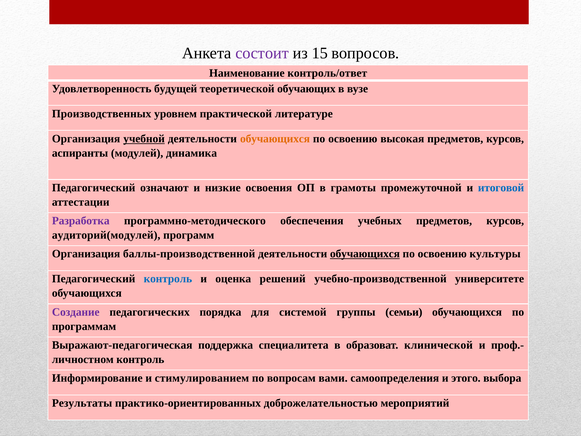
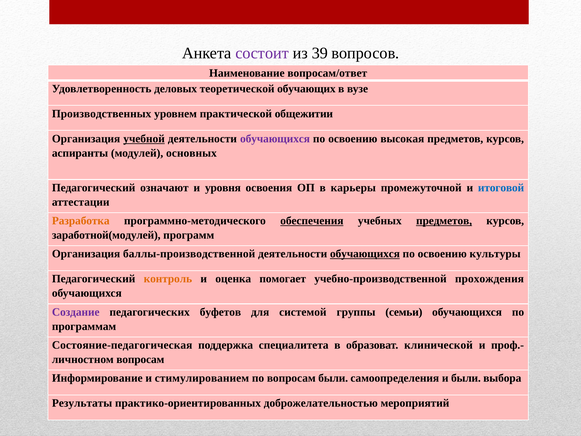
15: 15 -> 39 (320, 53)
контроль/ответ: контроль/ответ -> вопросам/ответ (327, 73)
будущей: будущей -> деловых (176, 89)
литературе: литературе -> общежитии (304, 114)
обучающихся colour: orange -> purple (275, 139)
динамика: динамика -> основных (191, 153)
низкие: низкие -> уровня (223, 188)
грамоты: грамоты -> карьеры (353, 188)
Разработка colour: purple -> orange (81, 221)
обеспечения underline: none -> present (312, 221)
предметов underline: none -> present (444, 221)
аудиторий(модулей: аудиторий(модулей -> заработной(модулей (106, 235)
контроль colour: blue -> orange (168, 279)
решений: решений -> помогает (283, 279)
университете: университете -> прохождения (489, 279)
порядка: порядка -> буфетов (220, 312)
Выражают-педагогическая: Выражают-педагогическая -> Состояние-педагогическая (122, 345)
контроль: контроль -> вопросам (140, 359)
вопросам вами: вами -> были (333, 378)
и этого: этого -> были (466, 378)
